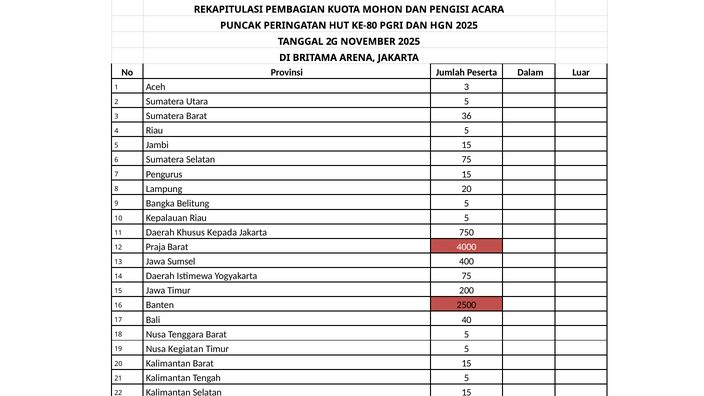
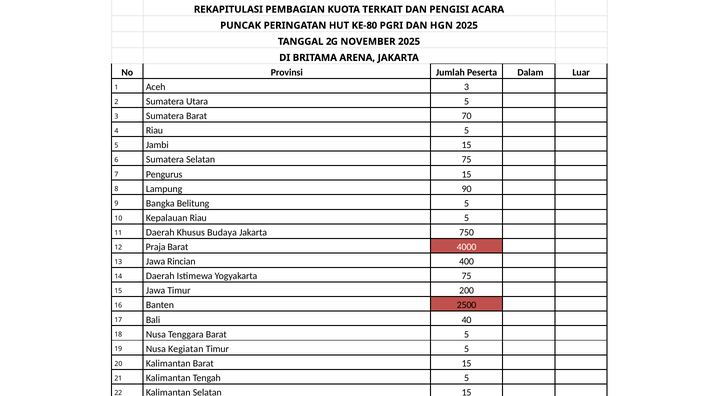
MOHON: MOHON -> TERKAIT (383, 9)
36: 36 -> 70 (467, 116)
Lampung 20: 20 -> 90 (467, 189)
Kepada: Kepada -> Budaya (222, 232)
Sumsel: Sumsel -> Rincian (181, 262)
